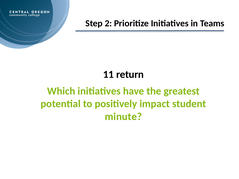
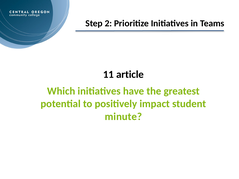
return: return -> article (130, 74)
